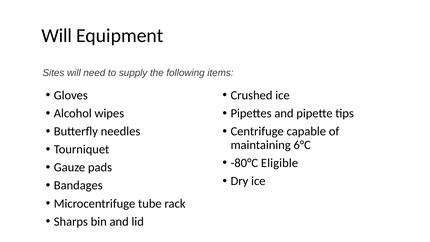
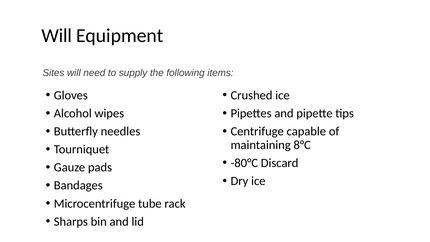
6°C: 6°C -> 8°C (302, 145)
Eligible: Eligible -> Discard (280, 163)
